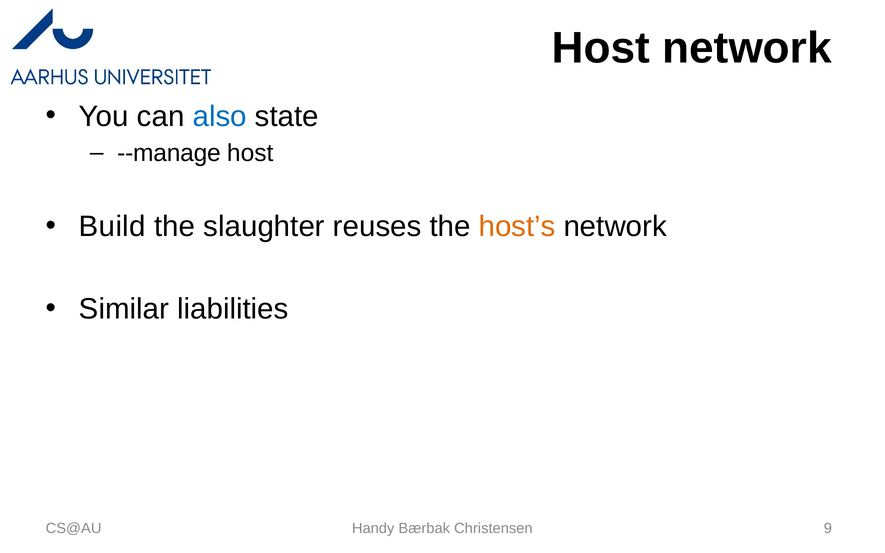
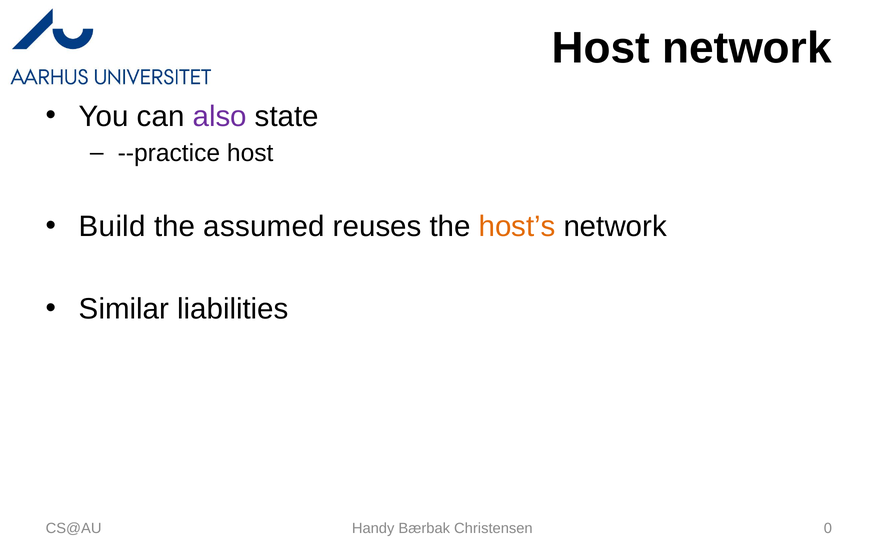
also colour: blue -> purple (220, 116)
--manage: --manage -> --practice (169, 153)
slaughter: slaughter -> assumed (264, 227)
9: 9 -> 0 (828, 528)
